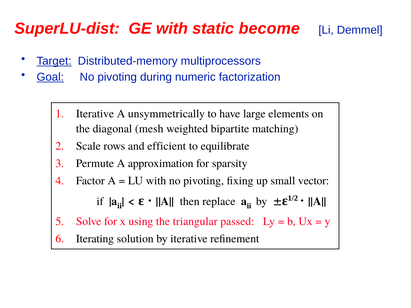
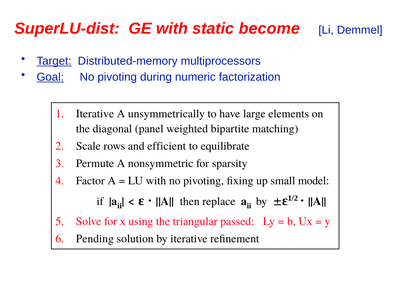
mesh: mesh -> panel (149, 129)
approximation: approximation -> nonsymmetric (161, 164)
vector: vector -> model (314, 181)
Iterating: Iterating -> Pending (95, 239)
